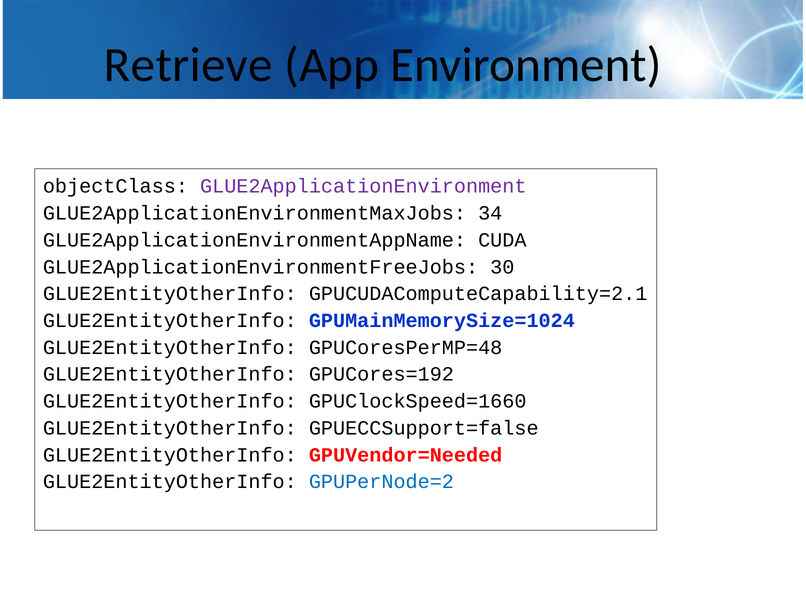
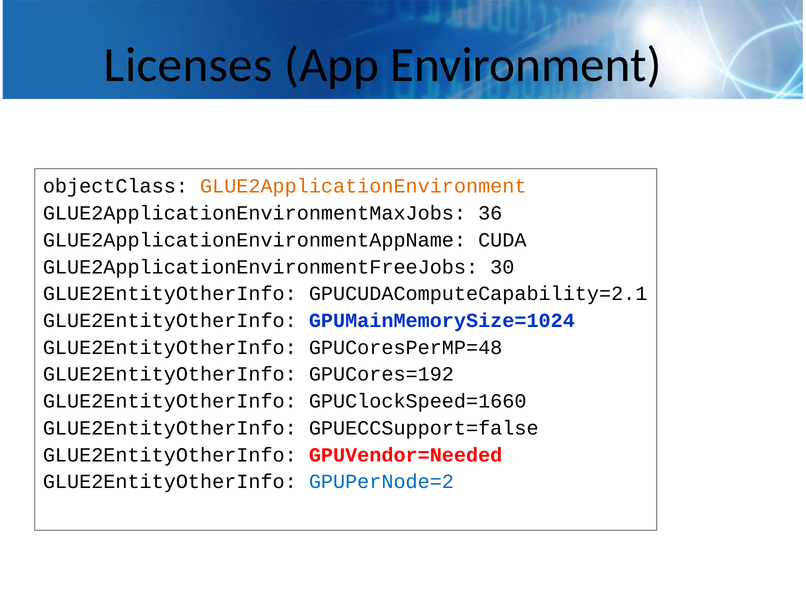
Retrieve: Retrieve -> Licenses (188, 65)
GLUE2ApplicationEnvironment colour: purple -> orange (363, 187)
34: 34 -> 36 (490, 213)
